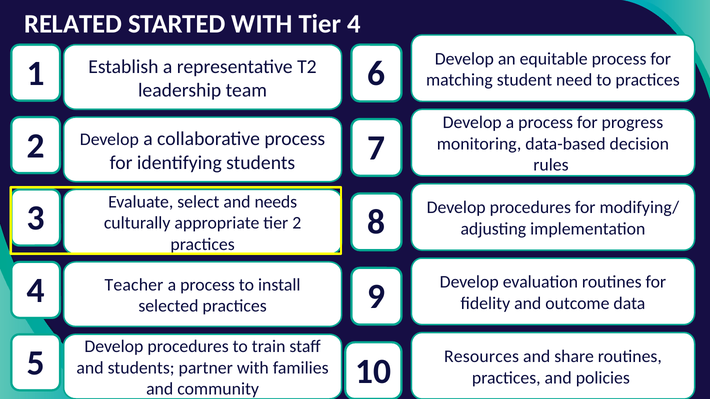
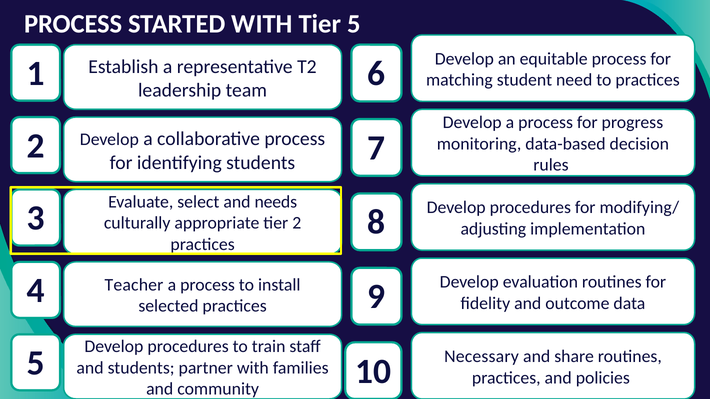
RELATED: RELATED -> PROCESS (73, 24)
Tier 4: 4 -> 5 (354, 24)
Resources: Resources -> Necessary (481, 357)
